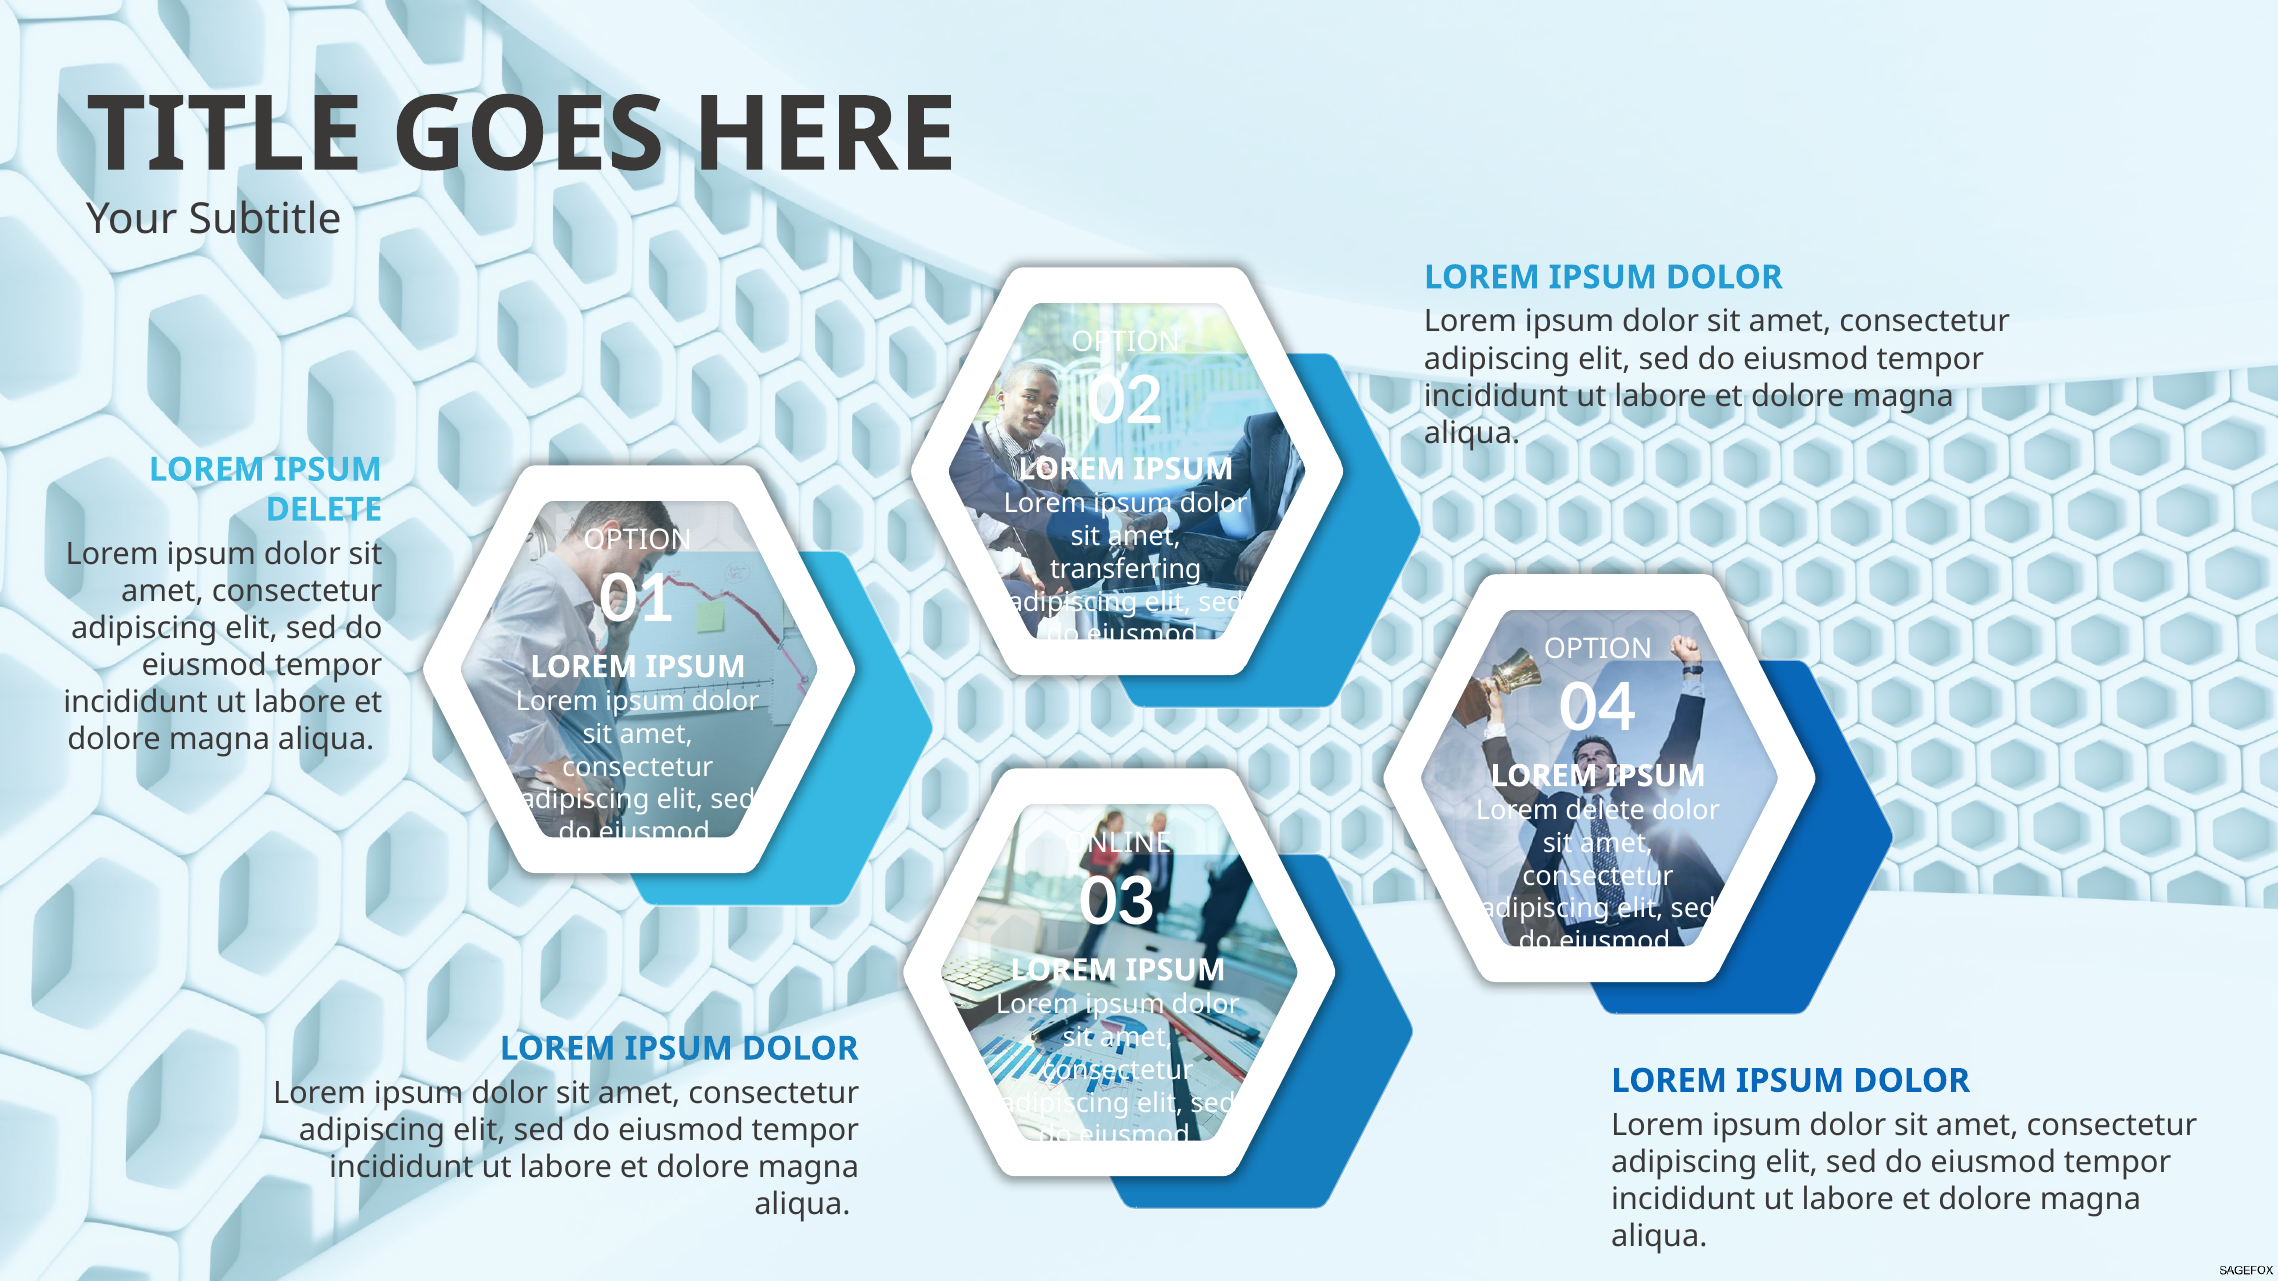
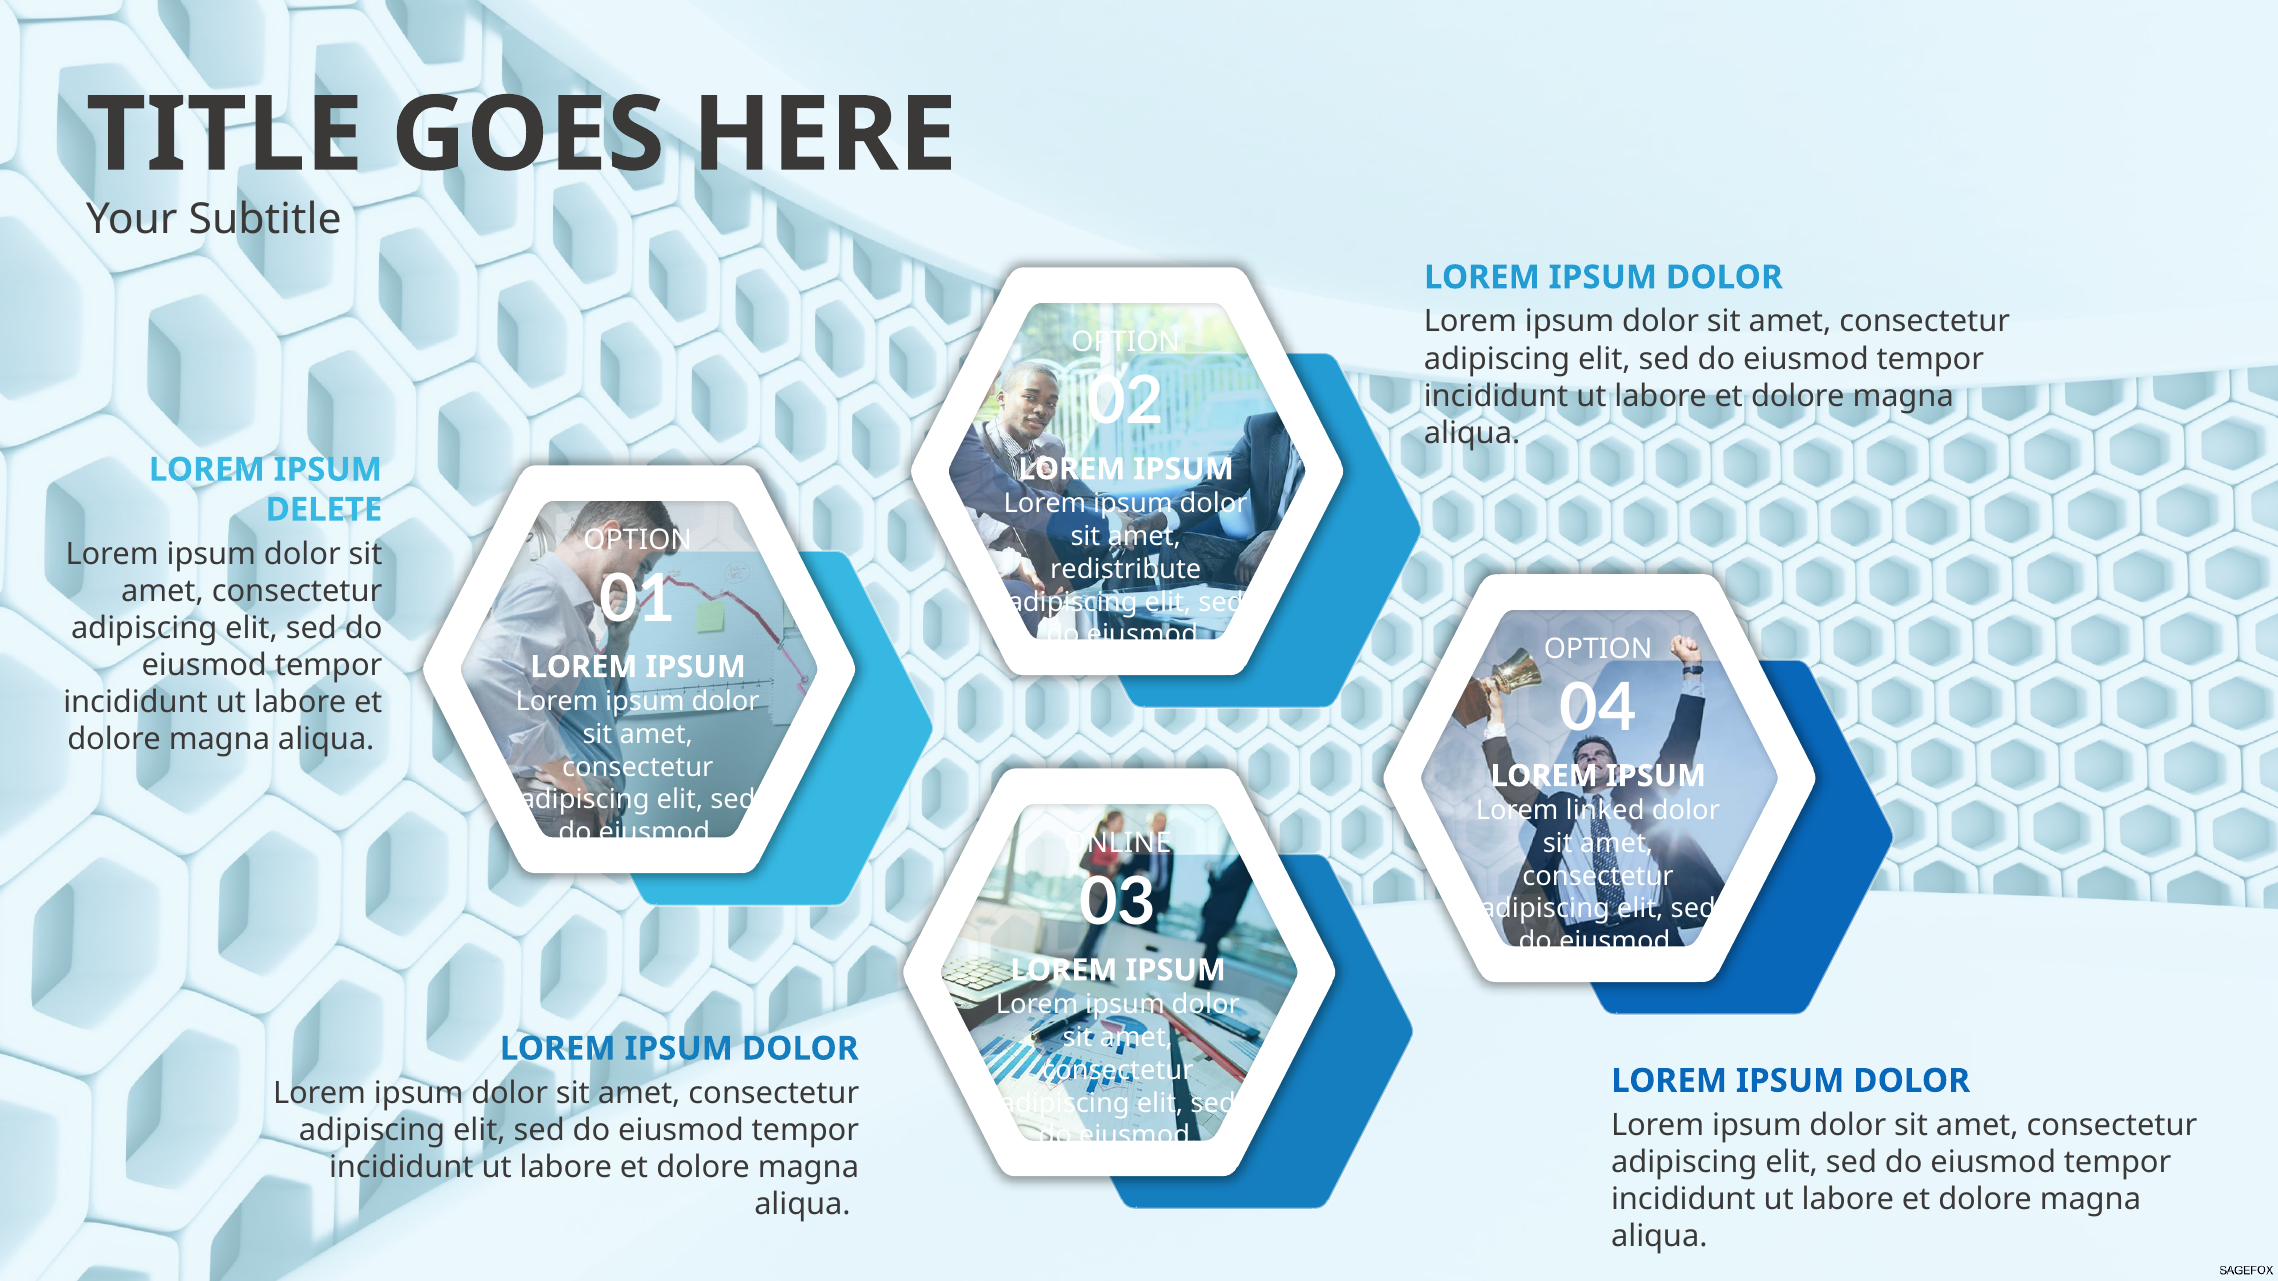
transferring: transferring -> redistribute (1126, 569)
Lorem delete: delete -> linked (1605, 811)
